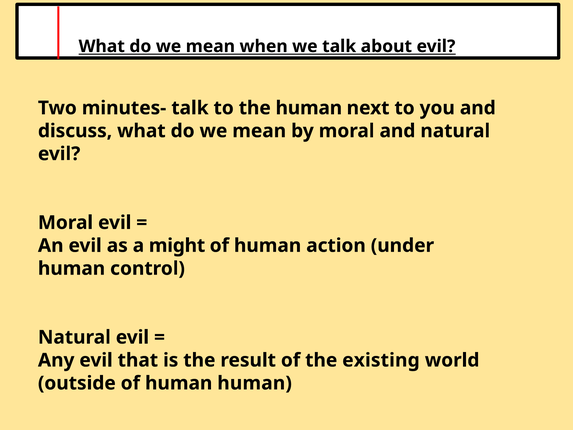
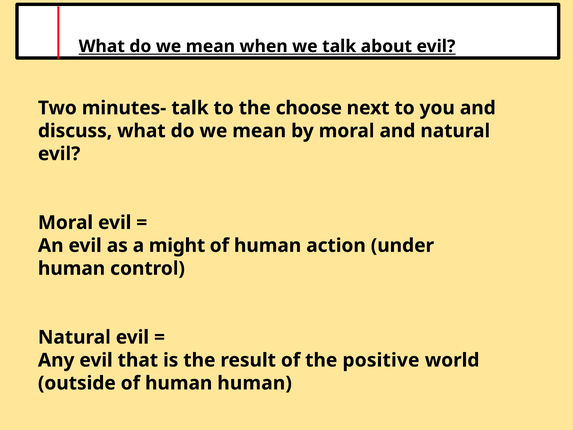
the human: human -> choose (309, 108)
existing: existing -> positive (381, 360)
